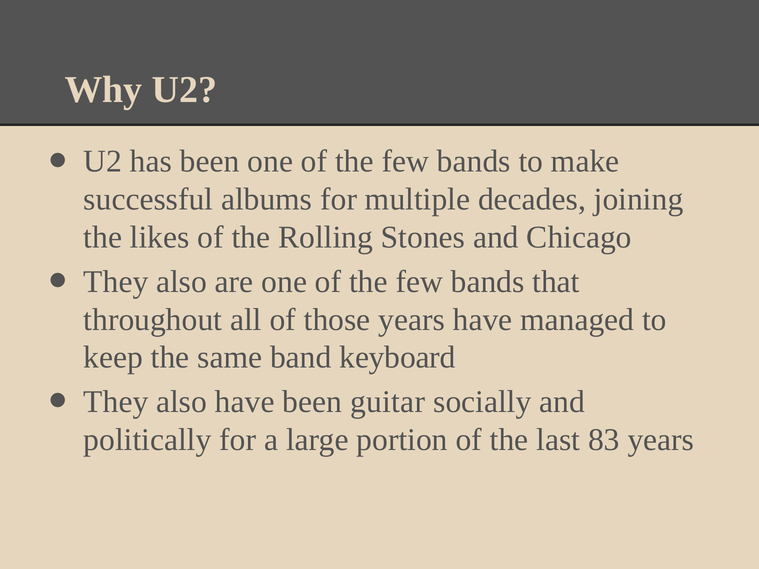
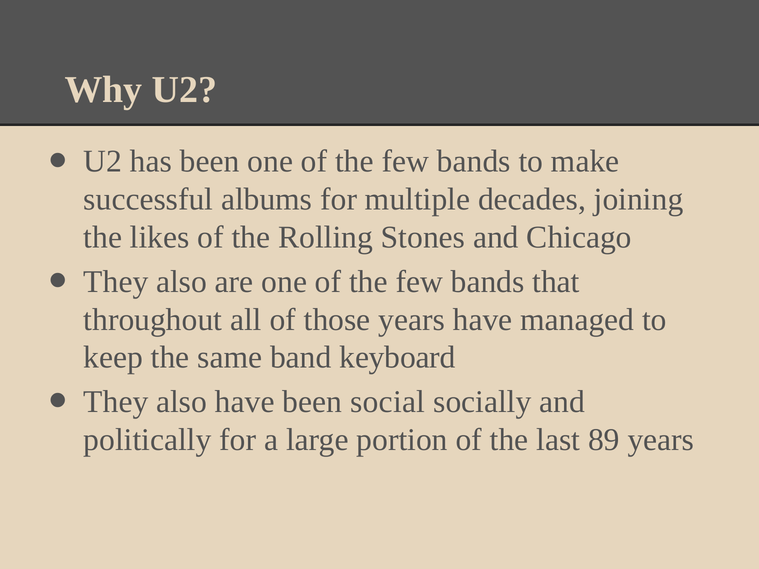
guitar: guitar -> social (388, 402)
83: 83 -> 89 (604, 440)
